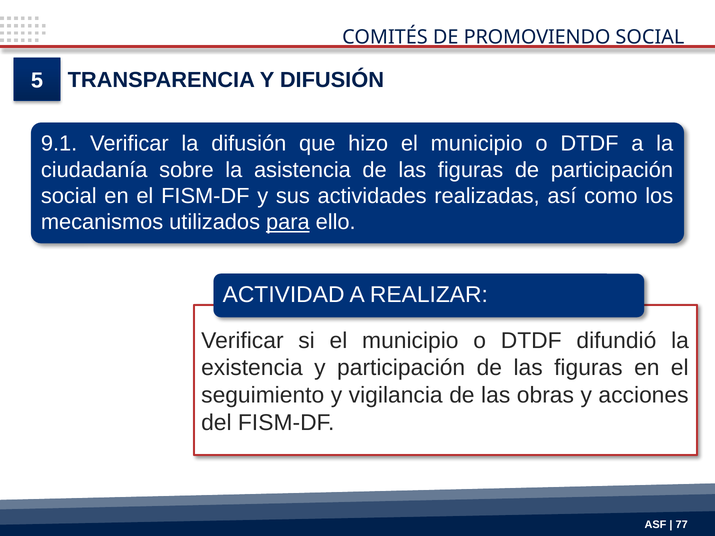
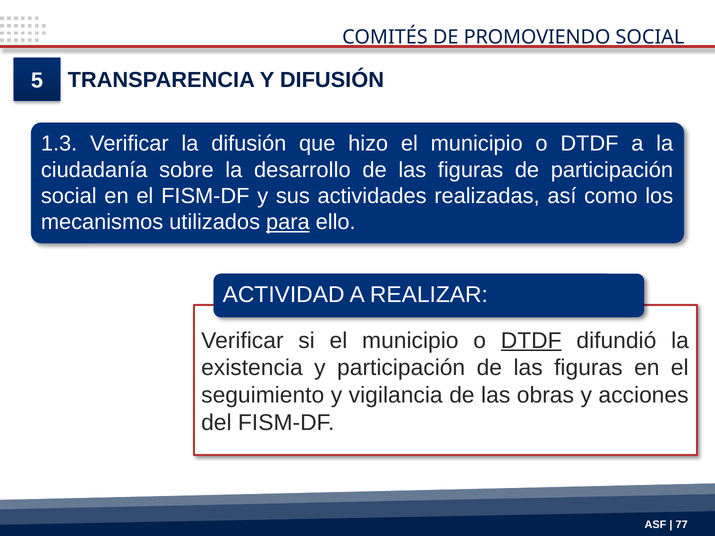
9.1: 9.1 -> 1.3 (59, 144)
asistencia: asistencia -> desarrollo (302, 170)
DTDF underline: none -> present (531, 341)
